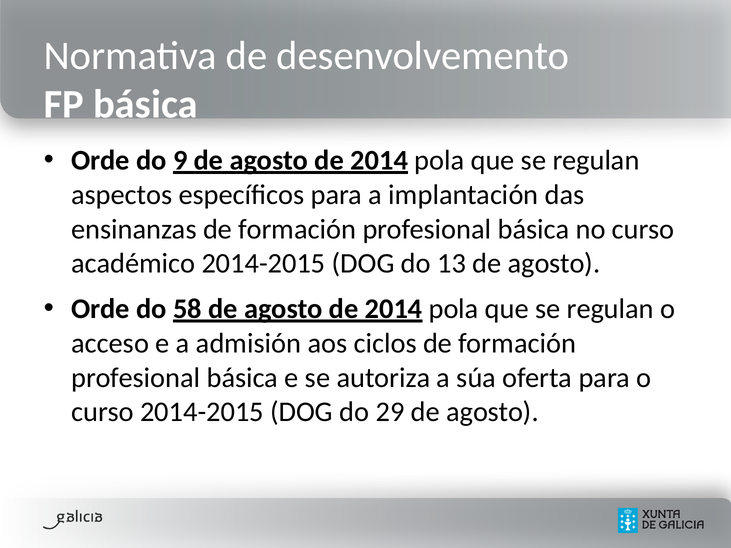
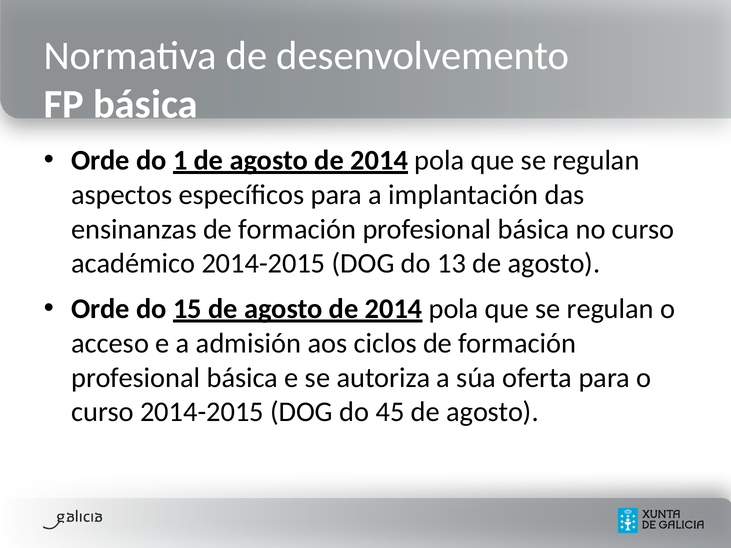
9: 9 -> 1 (180, 160)
58: 58 -> 15 (187, 309)
29: 29 -> 45 (390, 412)
